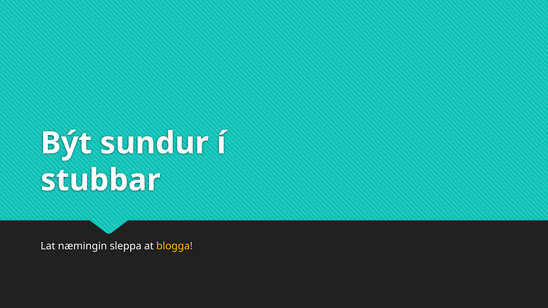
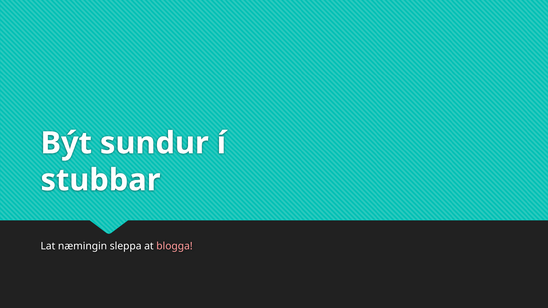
blogga colour: yellow -> pink (174, 246)
